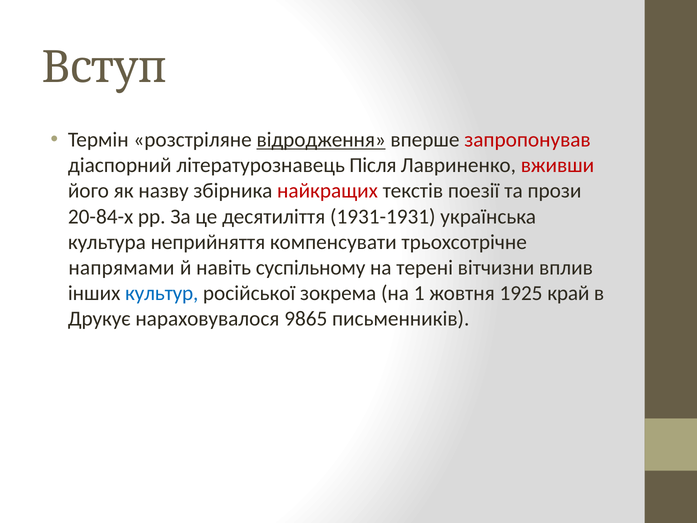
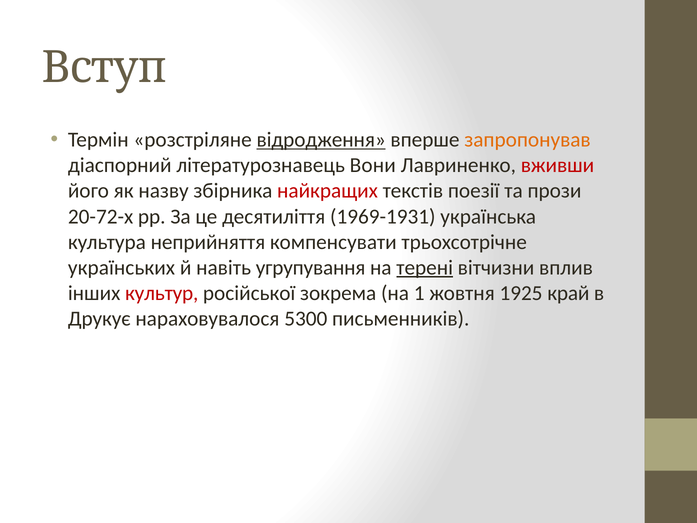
запропонував colour: red -> orange (527, 140)
Після: Після -> Вони (373, 165)
20-84-х: 20-84-х -> 20-72-х (101, 216)
1931-1931: 1931-1931 -> 1969-1931 (383, 216)
напрямами: напрямами -> українських (122, 267)
суспільному: суспільному -> угрупування (311, 267)
терені underline: none -> present (425, 267)
культур colour: blue -> red (162, 293)
9865: 9865 -> 5300 (306, 319)
